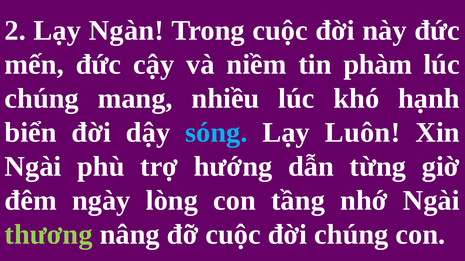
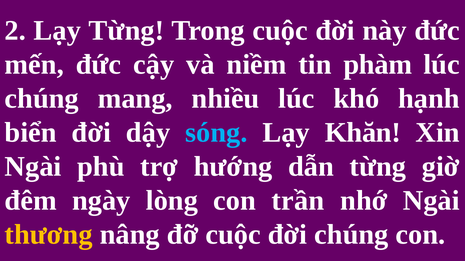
Lạy Ngàn: Ngàn -> Từng (127, 30)
Luôn: Luôn -> Khăn (363, 133)
tầng: tầng -> trần (298, 201)
thương colour: light green -> yellow (49, 235)
